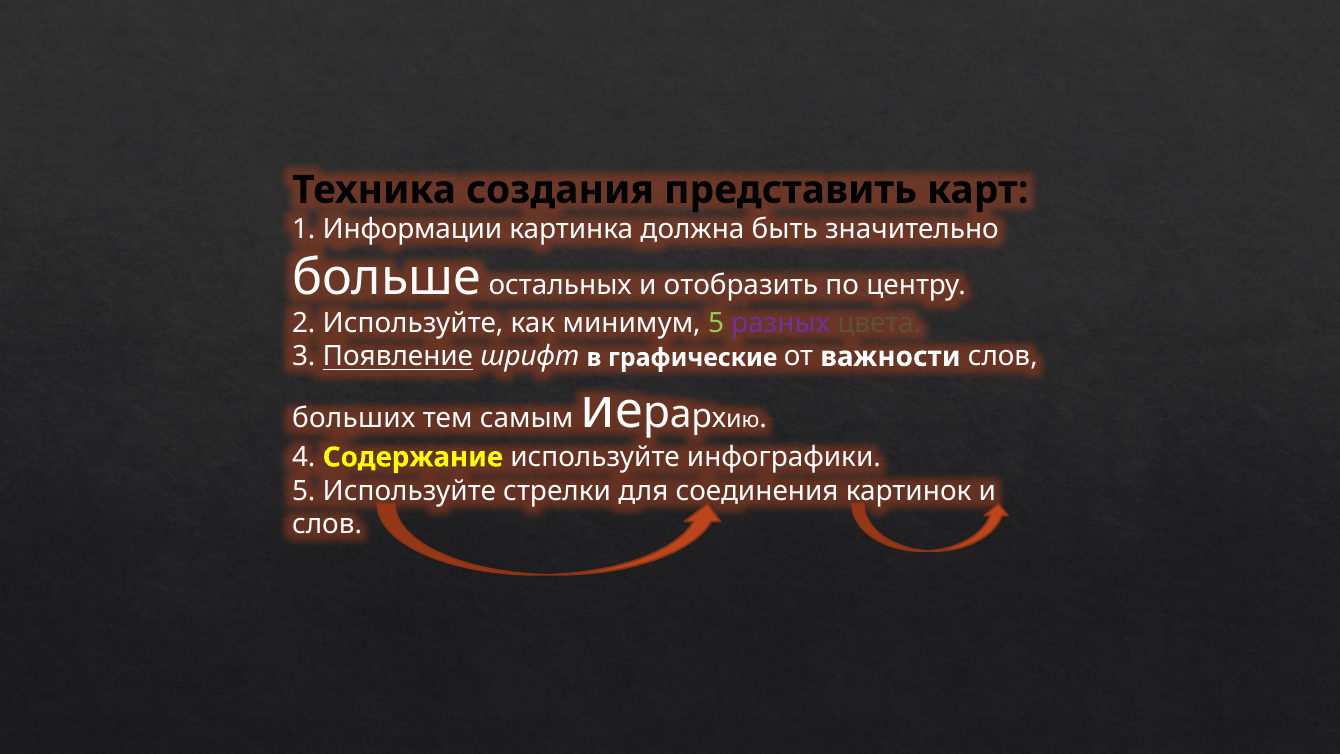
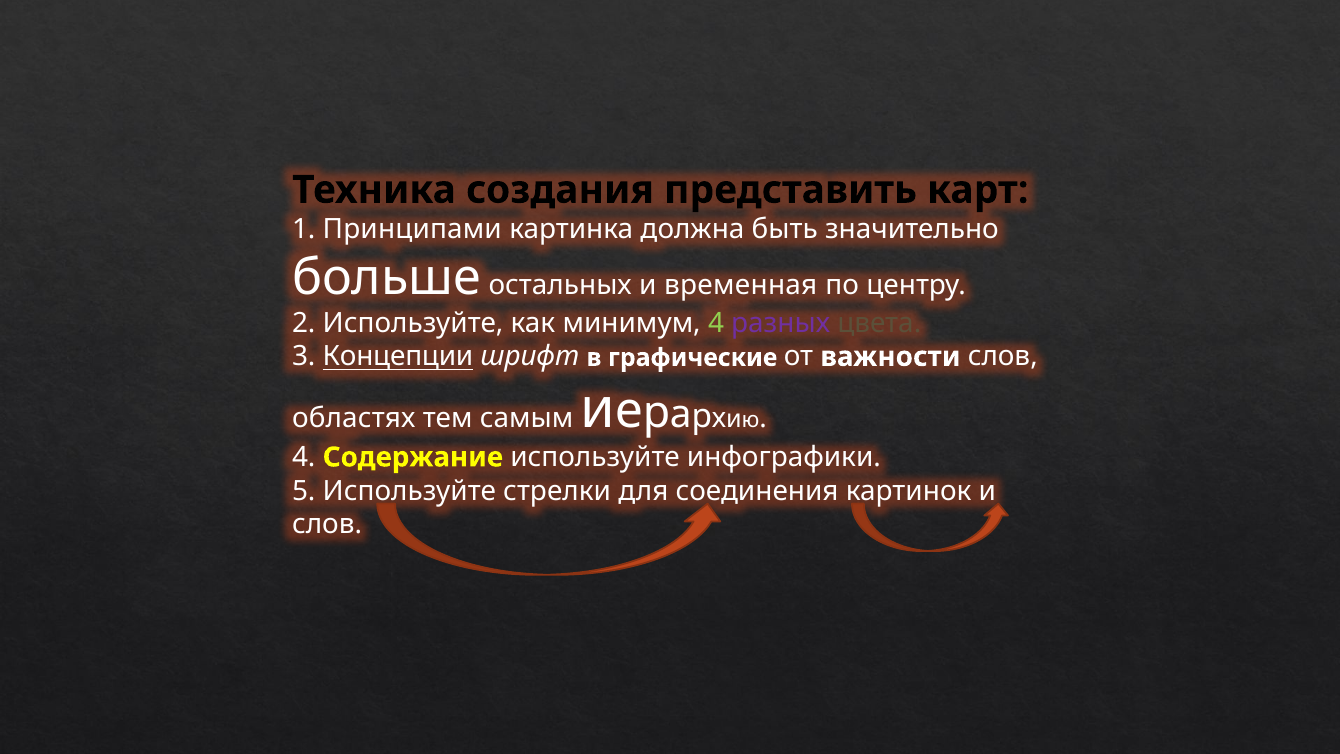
Информации: Информации -> Принципами (412, 229)
отобразить: отобразить -> временная (741, 285)
минимум 5: 5 -> 4 (716, 323)
Появление: Появление -> Концепции (398, 357)
больших: больших -> областях (354, 418)
